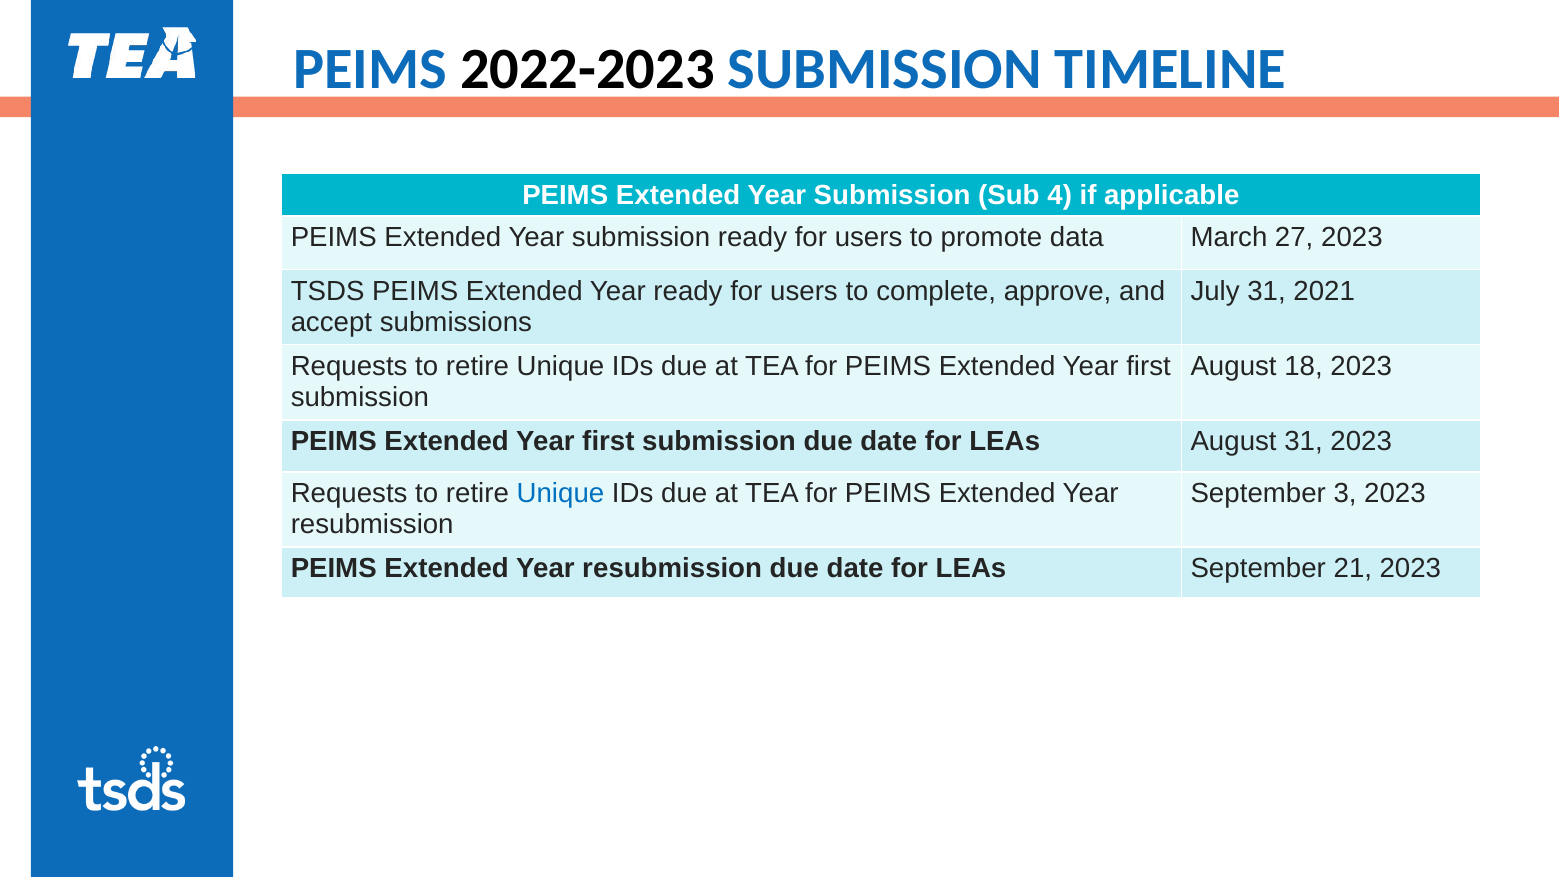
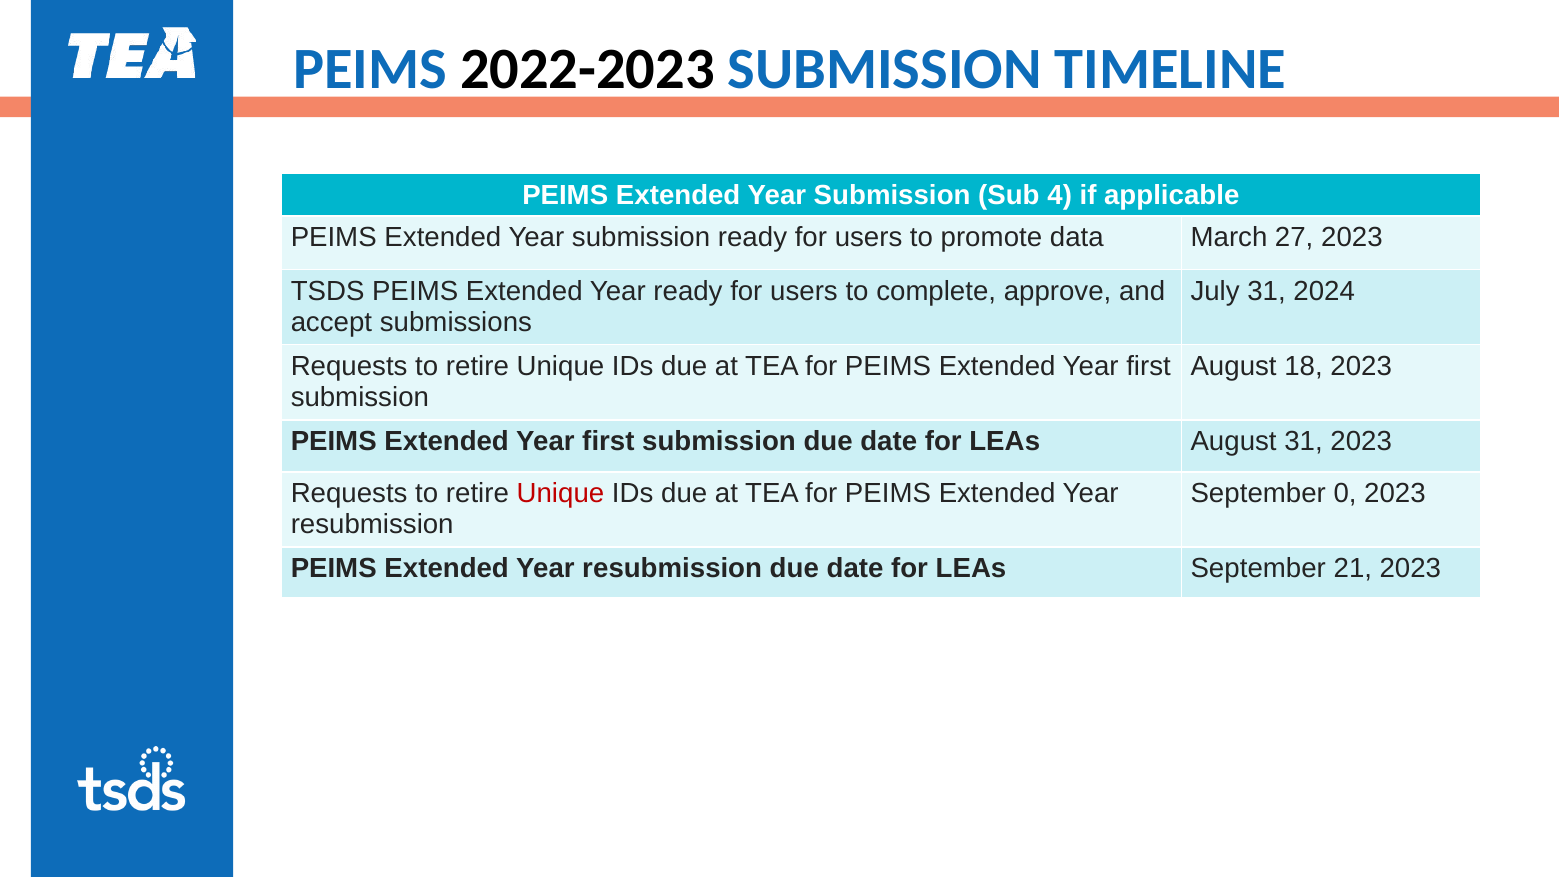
2021: 2021 -> 2024 (1324, 291)
Unique colour: blue -> red (560, 493)
3: 3 -> 0 (1345, 493)
